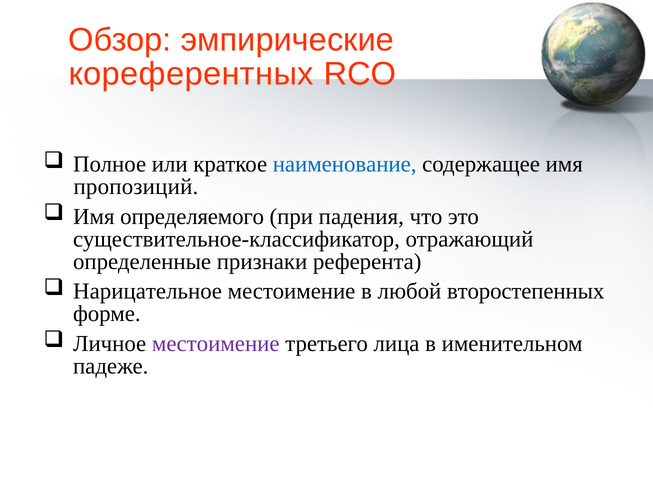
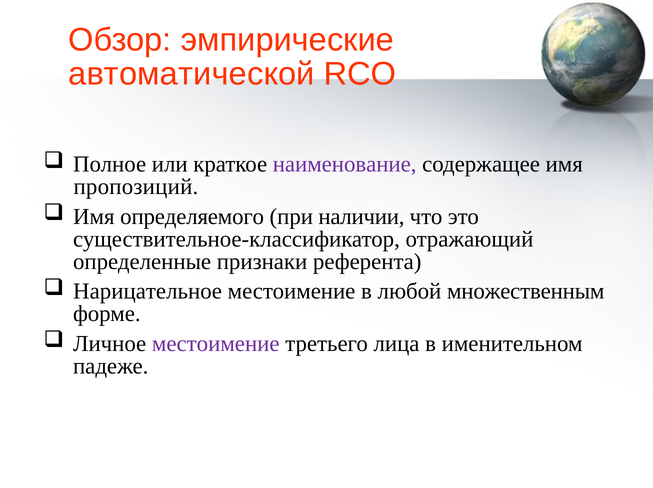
кореферентных: кореферентных -> автоматической (191, 74)
наименование colour: blue -> purple (345, 164)
падения: падения -> наличии (361, 217)
второстепенных: второстепенных -> множественным (526, 292)
